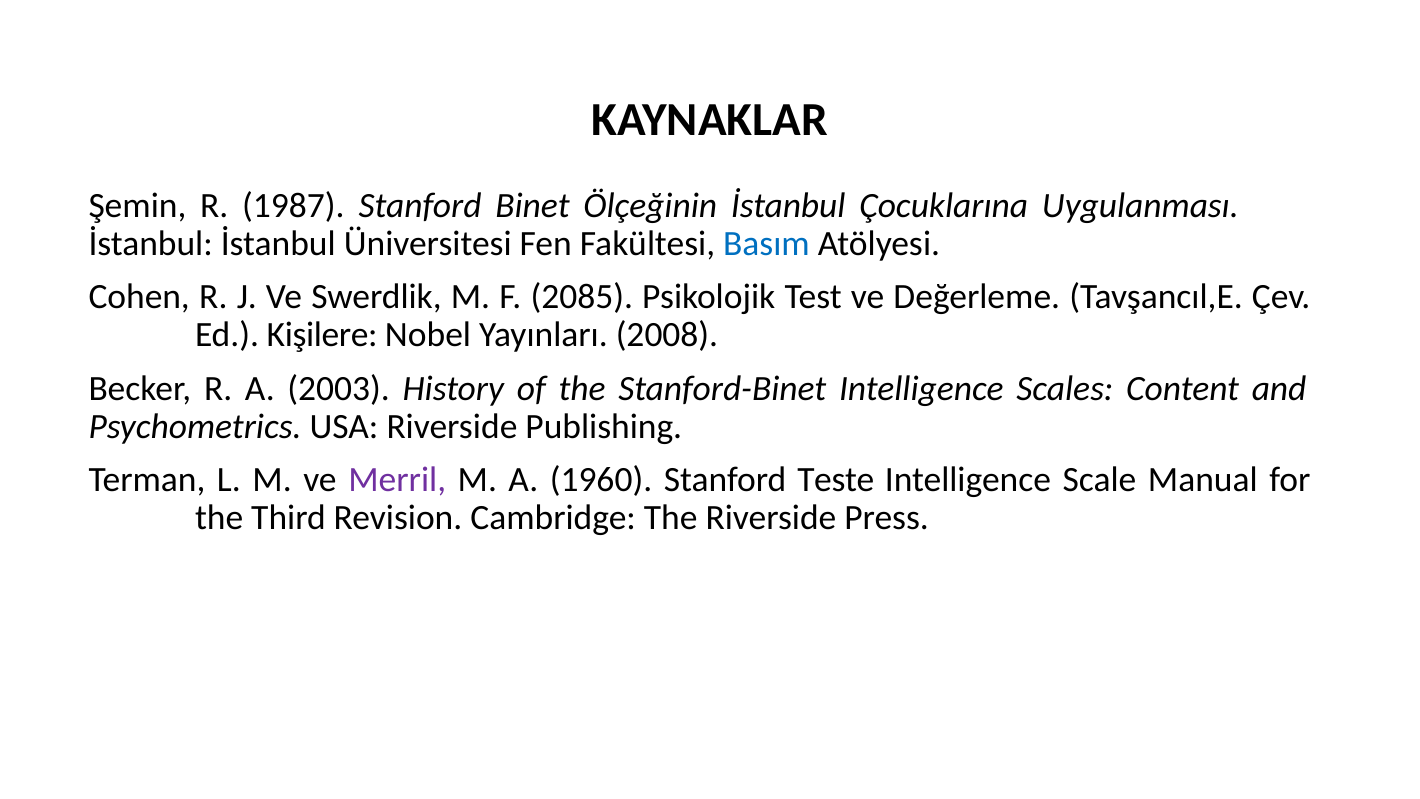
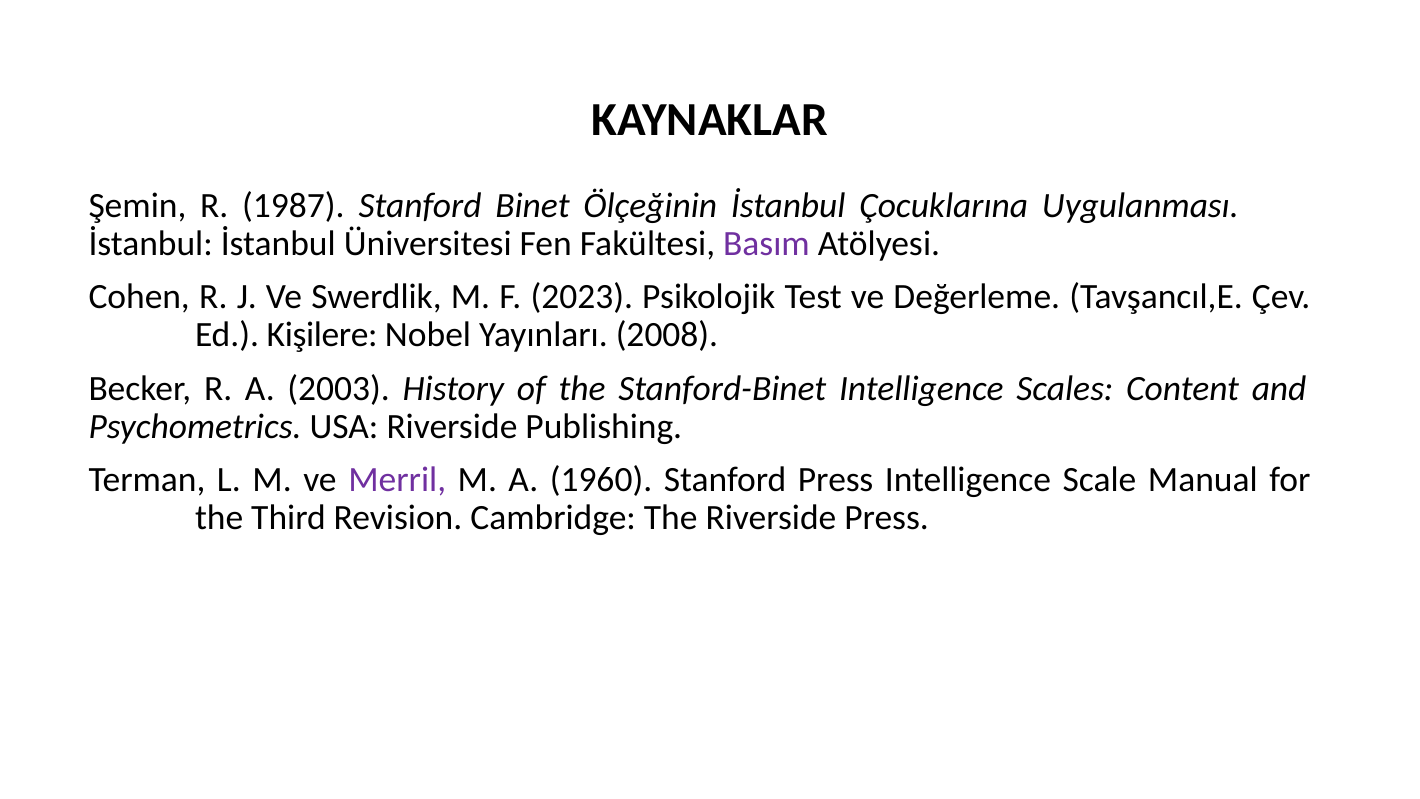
Basım colour: blue -> purple (766, 244)
2085: 2085 -> 2023 (582, 297)
Stanford Teste: Teste -> Press (836, 480)
